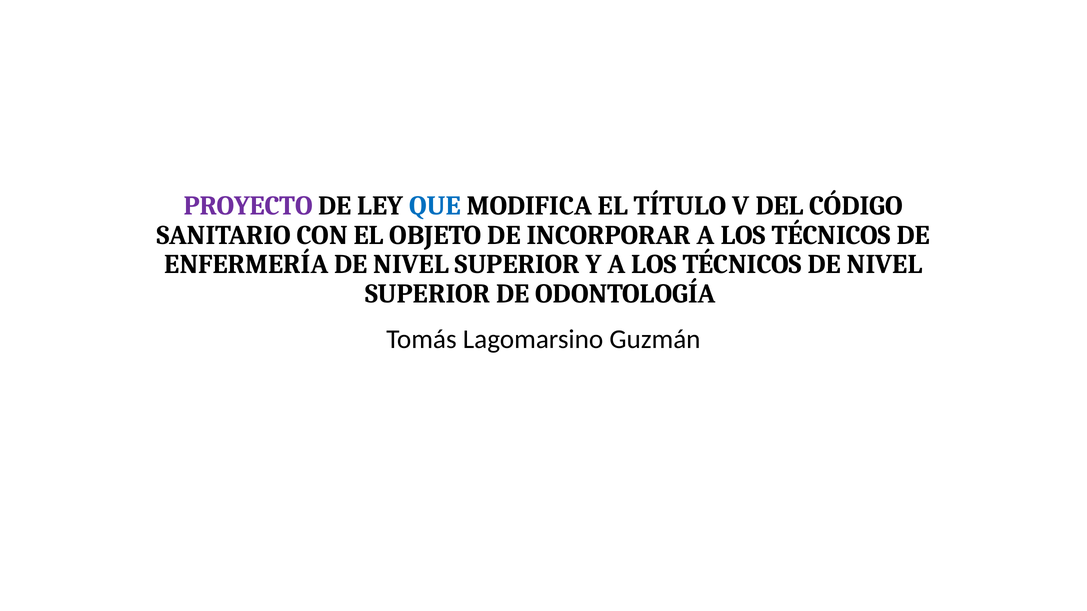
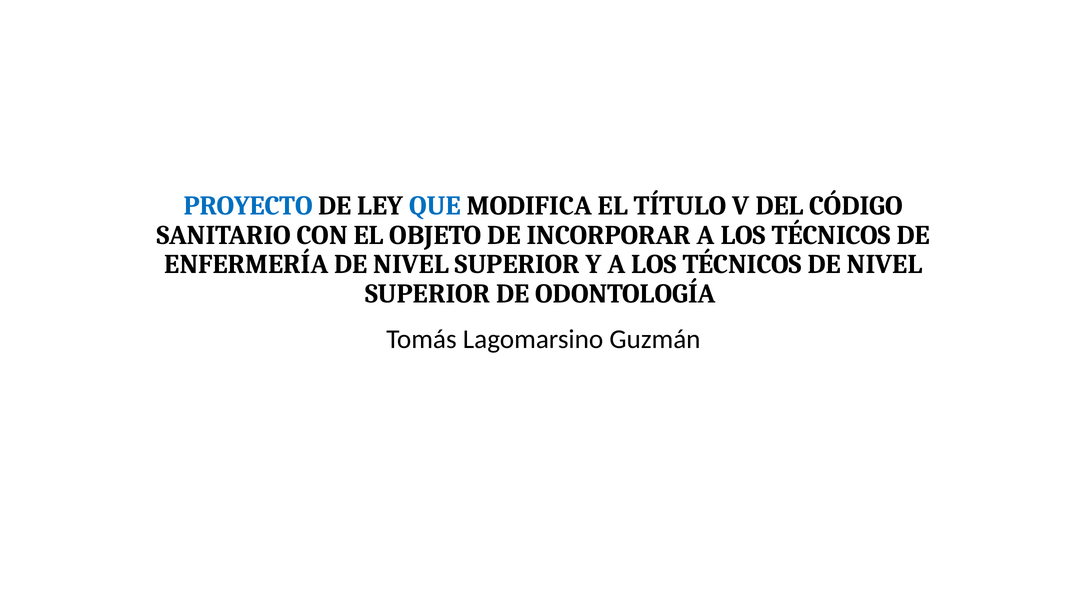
PROYECTO colour: purple -> blue (248, 206)
